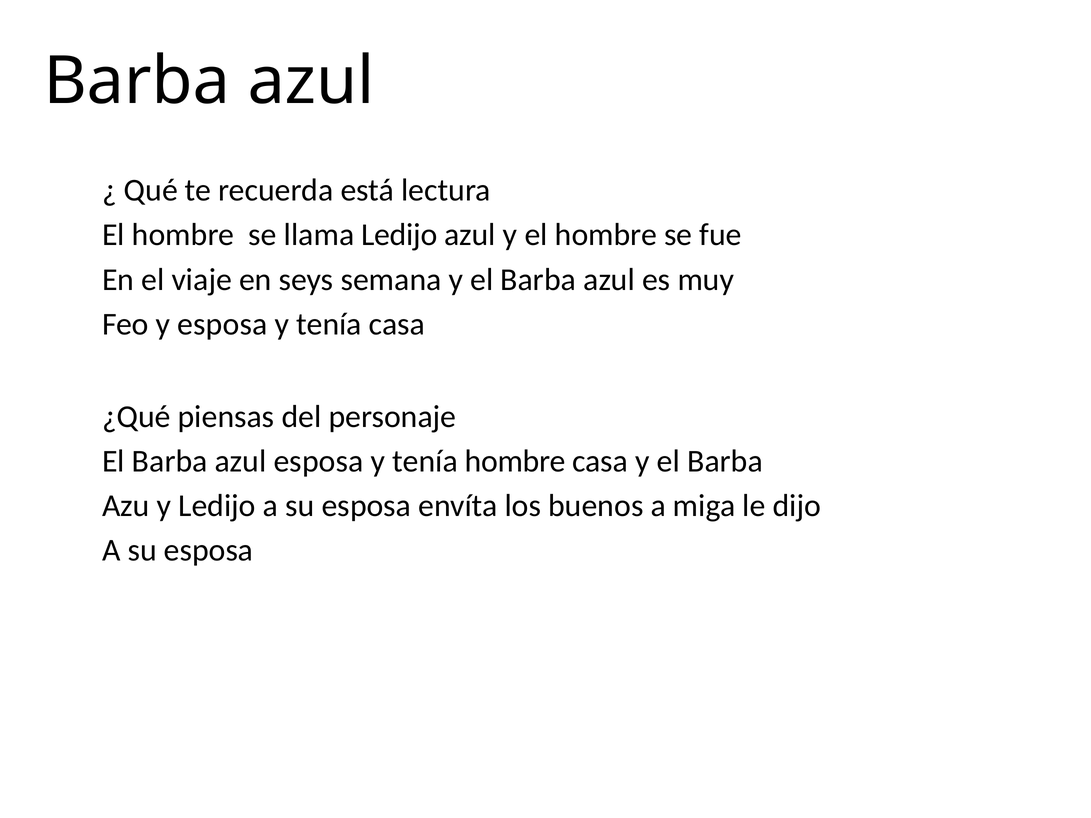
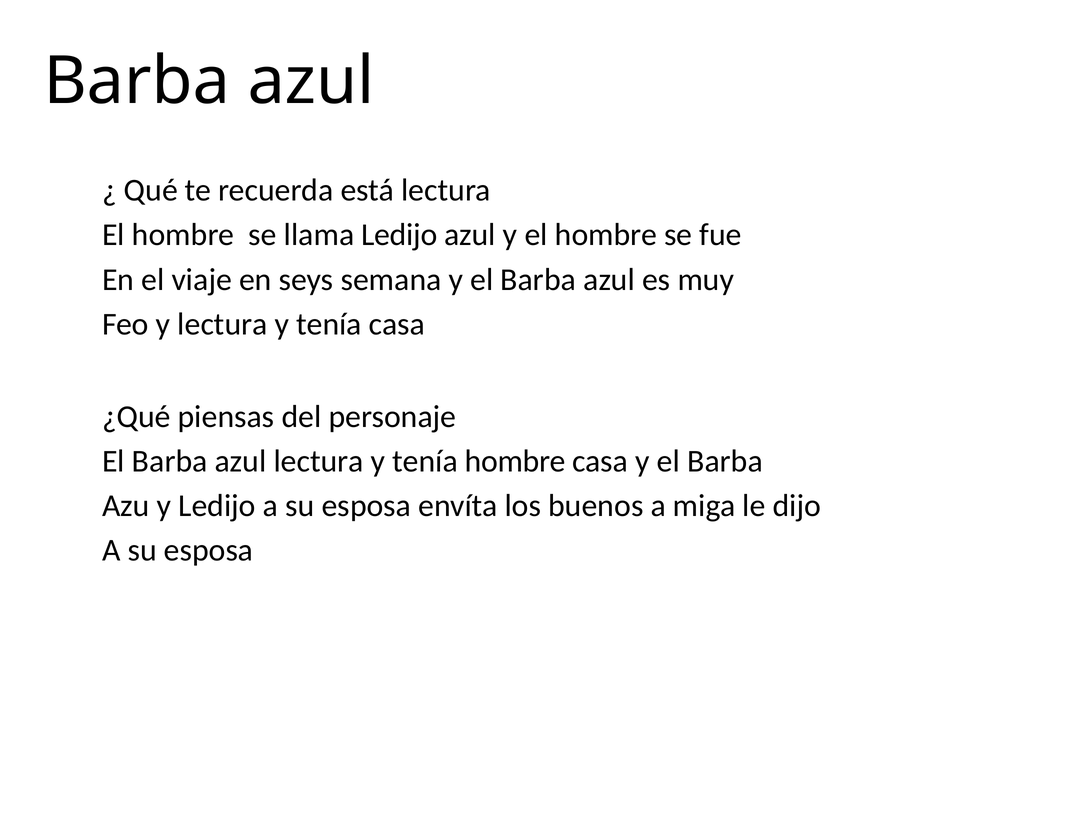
y esposa: esposa -> lectura (223, 324)
azul esposa: esposa -> lectura (319, 461)
